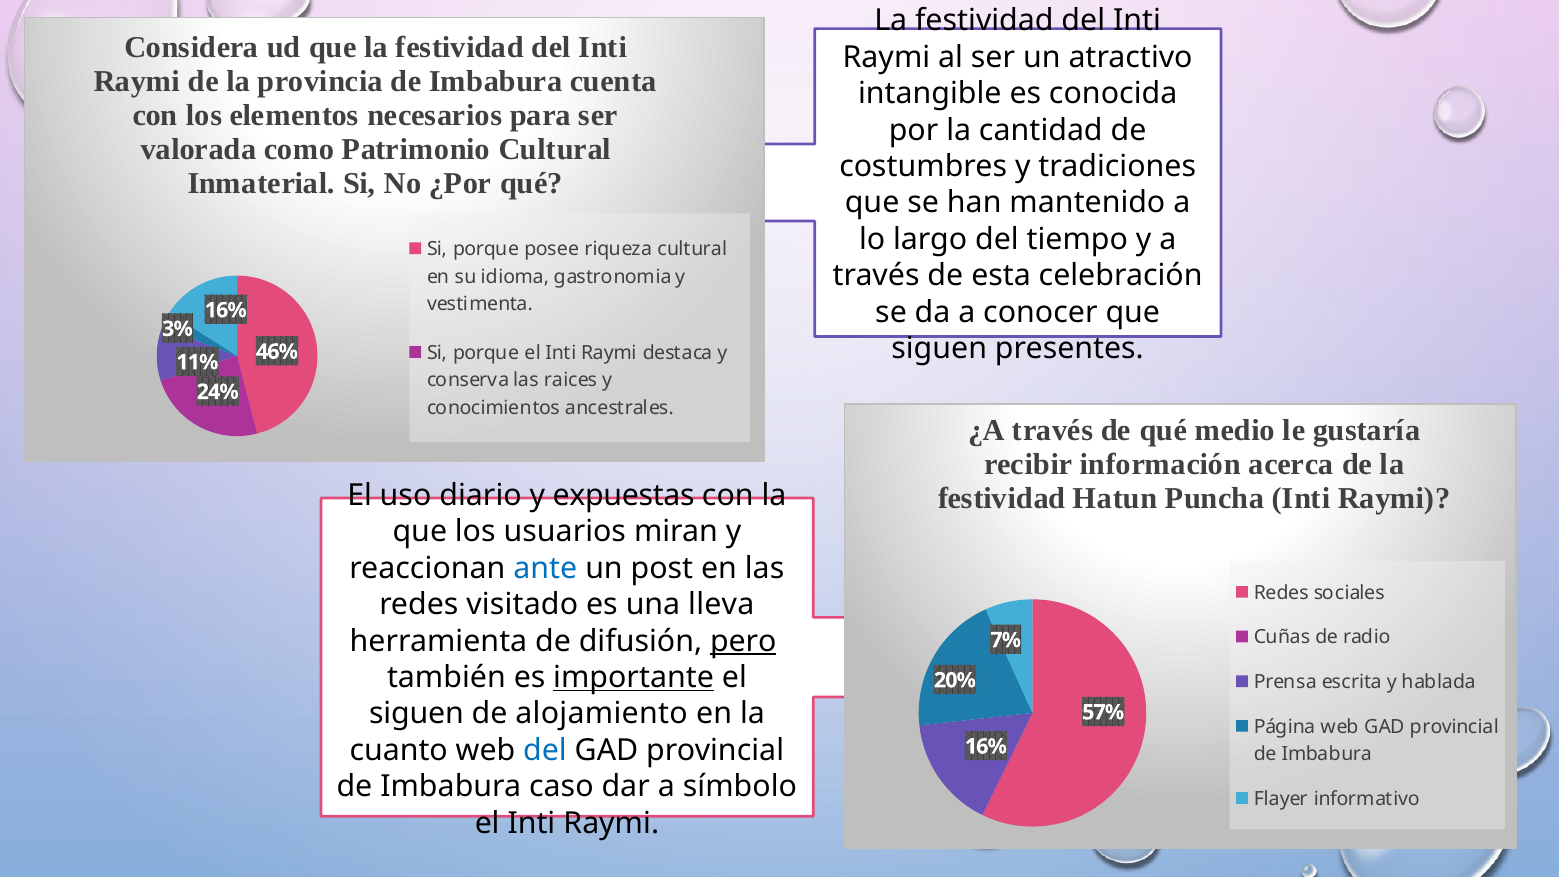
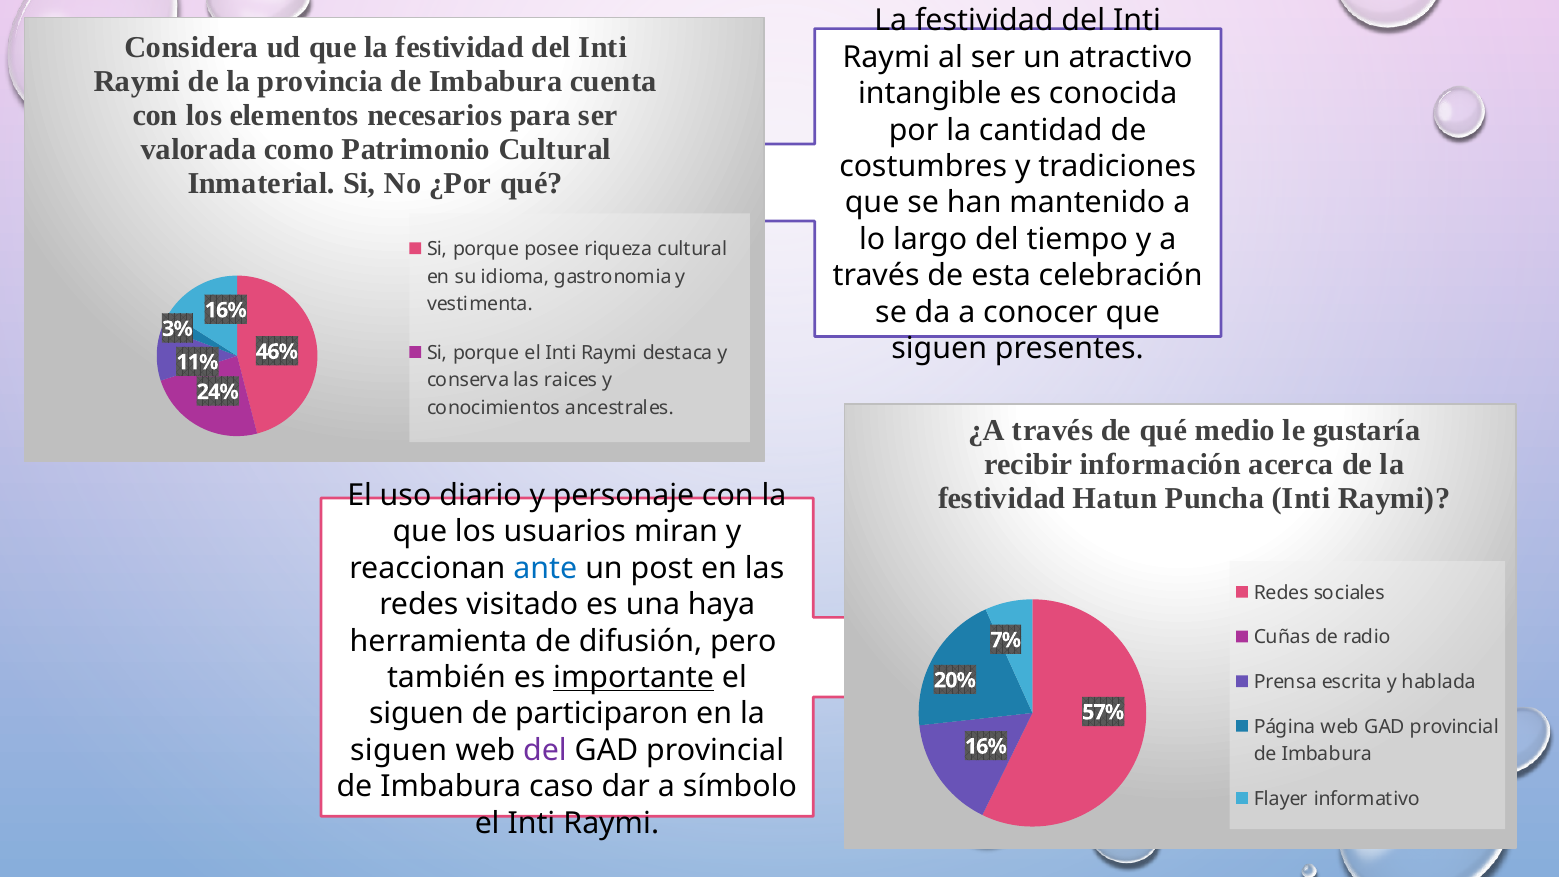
expuestas: expuestas -> personaje (623, 495)
lleva: lleva -> haya (722, 605)
pero underline: present -> none (743, 641)
alojamiento: alojamiento -> participaron (602, 714)
cuanto: cuanto -> siguen (399, 750)
del colour: blue -> purple (545, 750)
